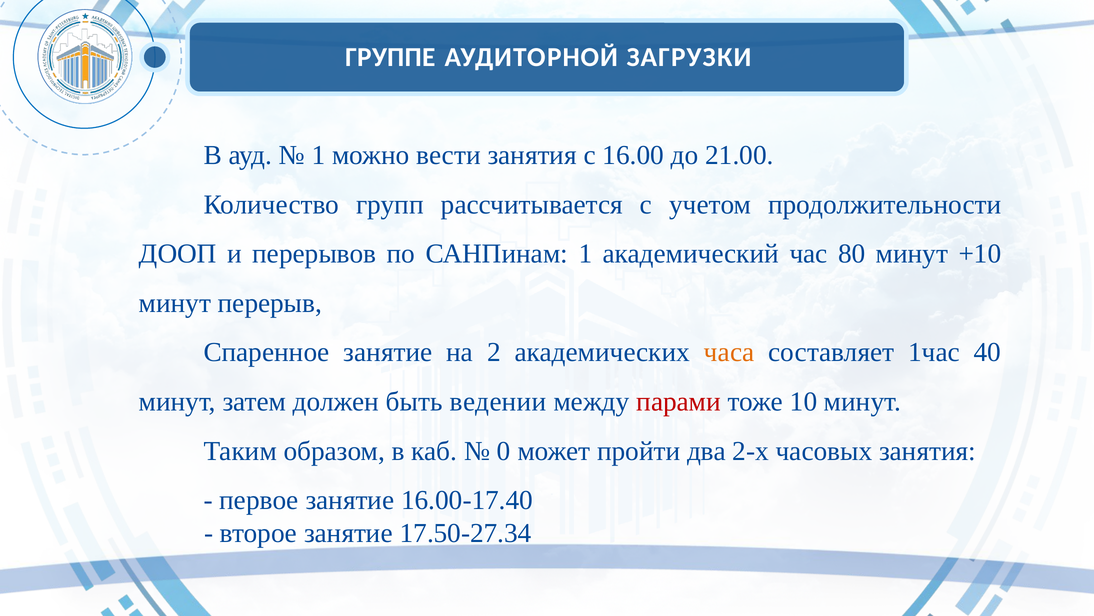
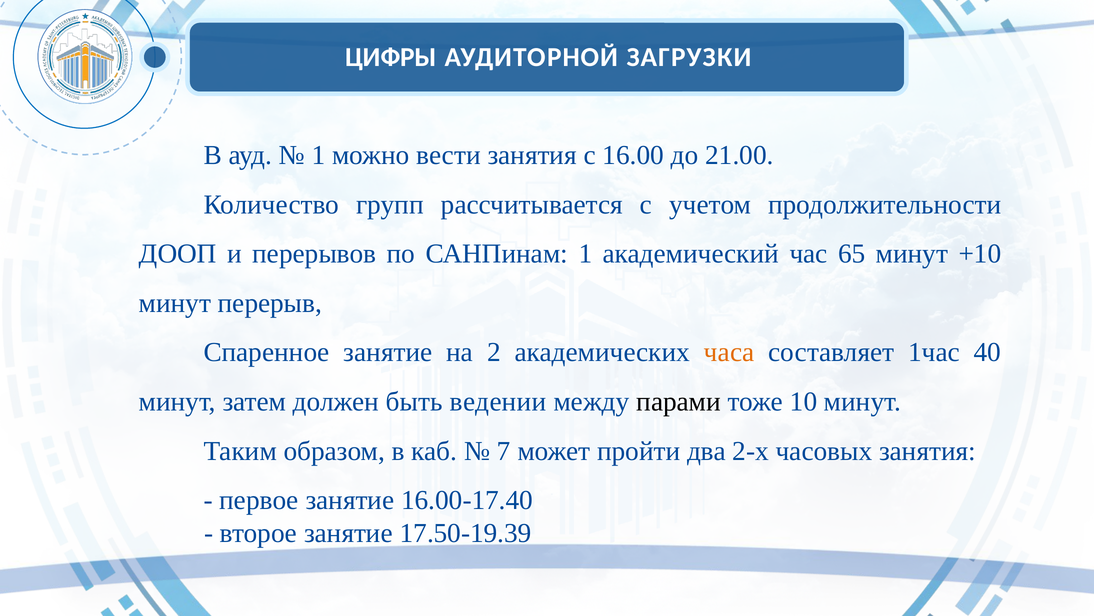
ГРУППЕ: ГРУППЕ -> ЦИФРЫ (391, 57)
80: 80 -> 65 (852, 254)
парами colour: red -> black (679, 401)
0: 0 -> 7 (504, 451)
17.50-27.34: 17.50-27.34 -> 17.50-19.39 (466, 533)
